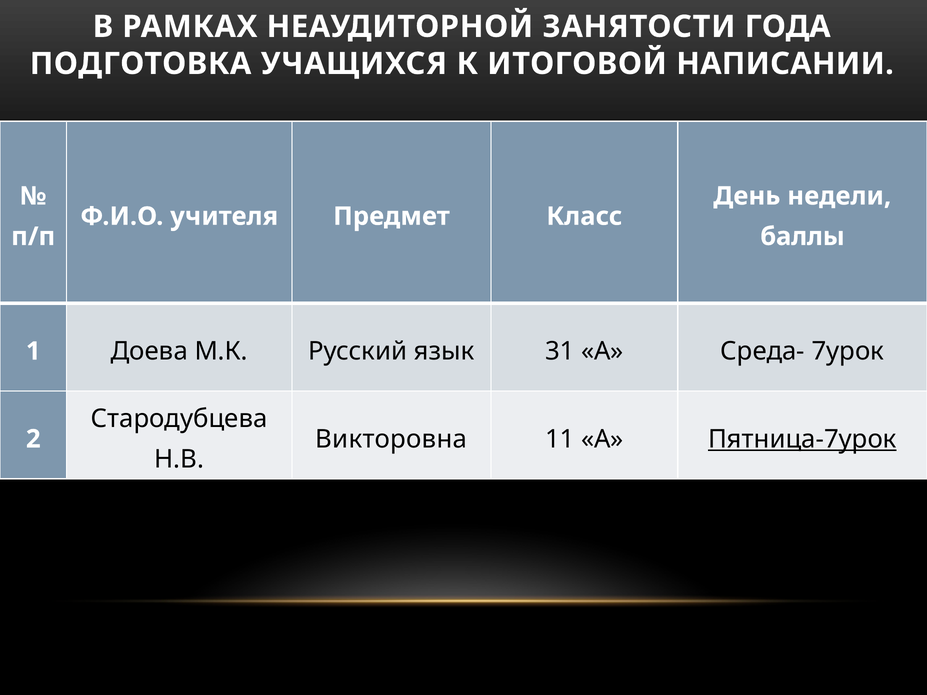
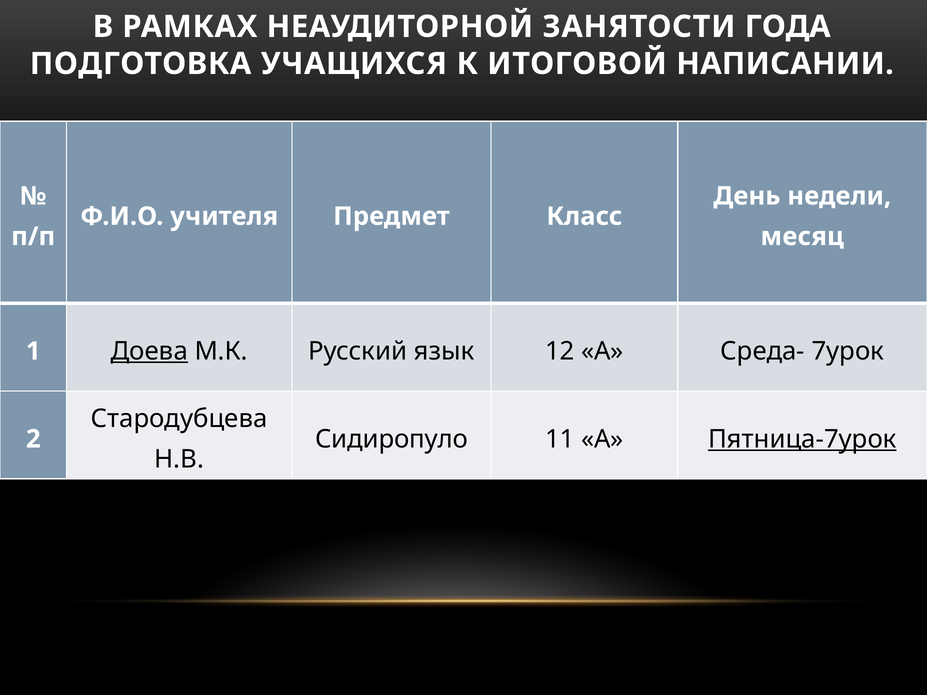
баллы: баллы -> месяц (802, 237)
Доева underline: none -> present (149, 351)
31: 31 -> 12 (560, 351)
Викторовна: Викторовна -> Сидиропуло (392, 439)
